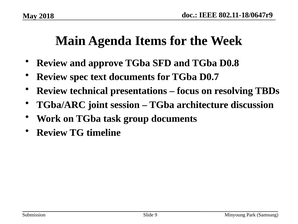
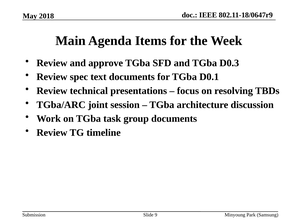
D0.8: D0.8 -> D0.3 (229, 63)
D0.7: D0.7 -> D0.1 (209, 77)
